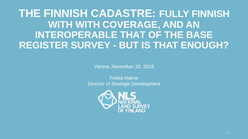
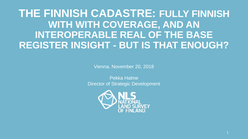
INTEROPERABLE THAT: THAT -> REAL (133, 35)
SURVEY: SURVEY -> INSIGHT (91, 46)
